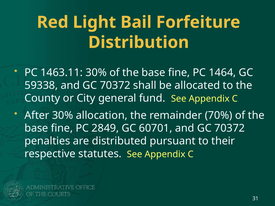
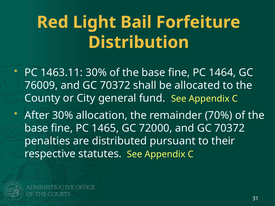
59338: 59338 -> 76009 (41, 86)
2849: 2849 -> 1465 (105, 128)
60701: 60701 -> 72000 (156, 128)
